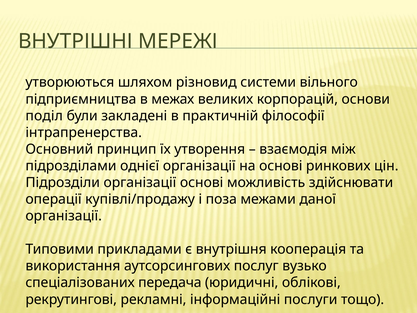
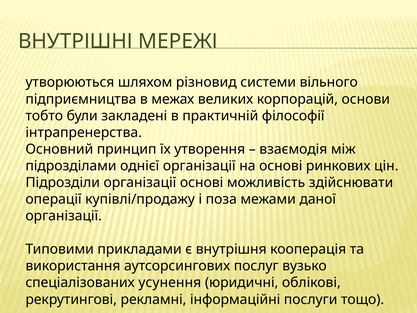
поділ: поділ -> тобто (44, 116)
передача: передача -> усунення (170, 283)
